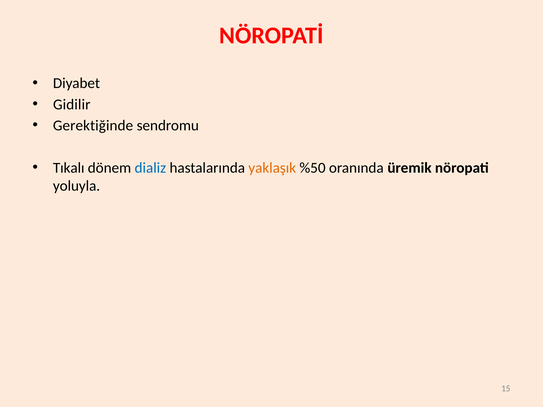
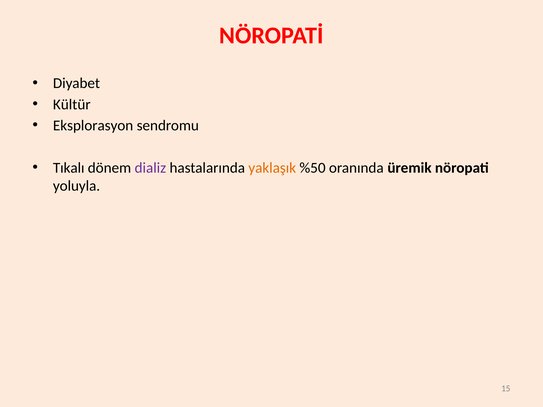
Gidilir: Gidilir -> Kültür (72, 104)
Gerektiğinde: Gerektiğinde -> Eksplorasyon (93, 126)
dializ colour: blue -> purple (150, 168)
